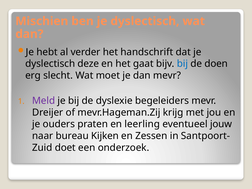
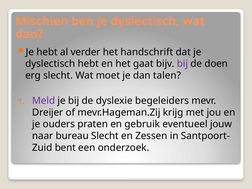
dyslectisch deze: deze -> hebt (88, 64)
bij colour: blue -> purple (182, 64)
dan mevr: mevr -> talen (167, 75)
leerling: leerling -> gebruik (142, 124)
bureau Kijken: Kijken -> Slecht (105, 136)
doet: doet -> bent (65, 148)
